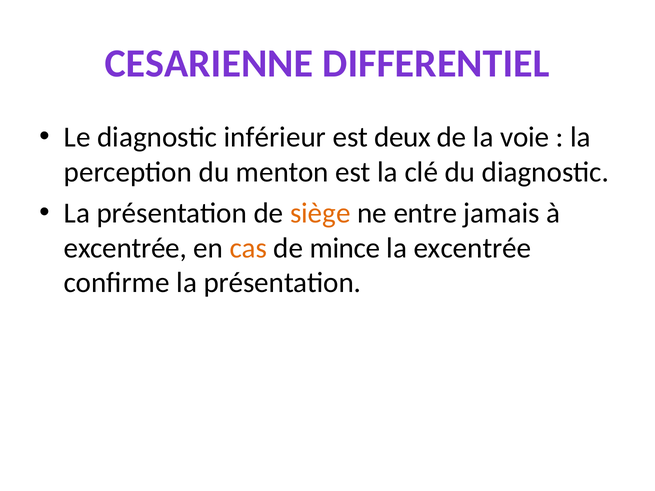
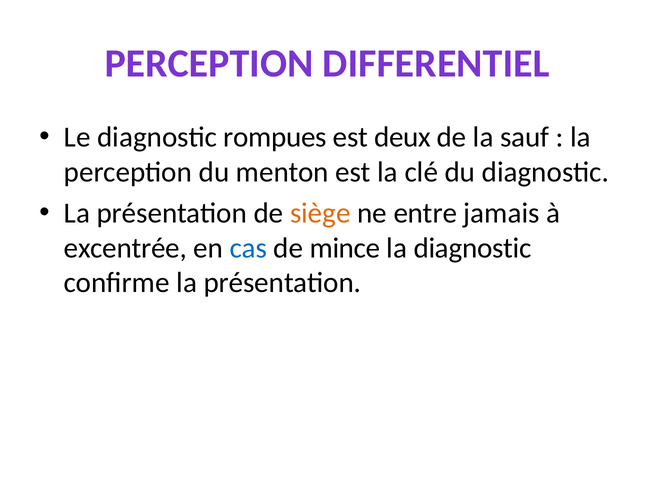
CESARIENNE: CESARIENNE -> PERCEPTION (209, 63)
inférieur: inférieur -> rompues (275, 137)
voie: voie -> sauf (525, 137)
cas colour: orange -> blue (248, 248)
la excentrée: excentrée -> diagnostic (473, 248)
